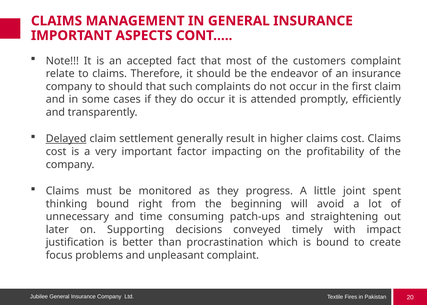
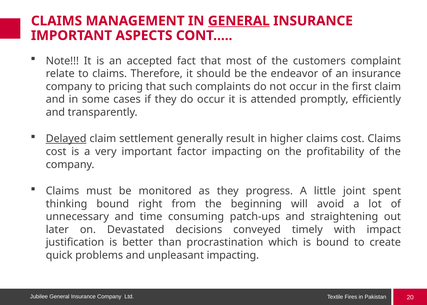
GENERAL underline: none -> present (239, 21)
to should: should -> pricing (126, 87)
Supporting: Supporting -> Devastated (136, 230)
focus: focus -> quick (59, 255)
unpleasant complaint: complaint -> impacting (233, 255)
